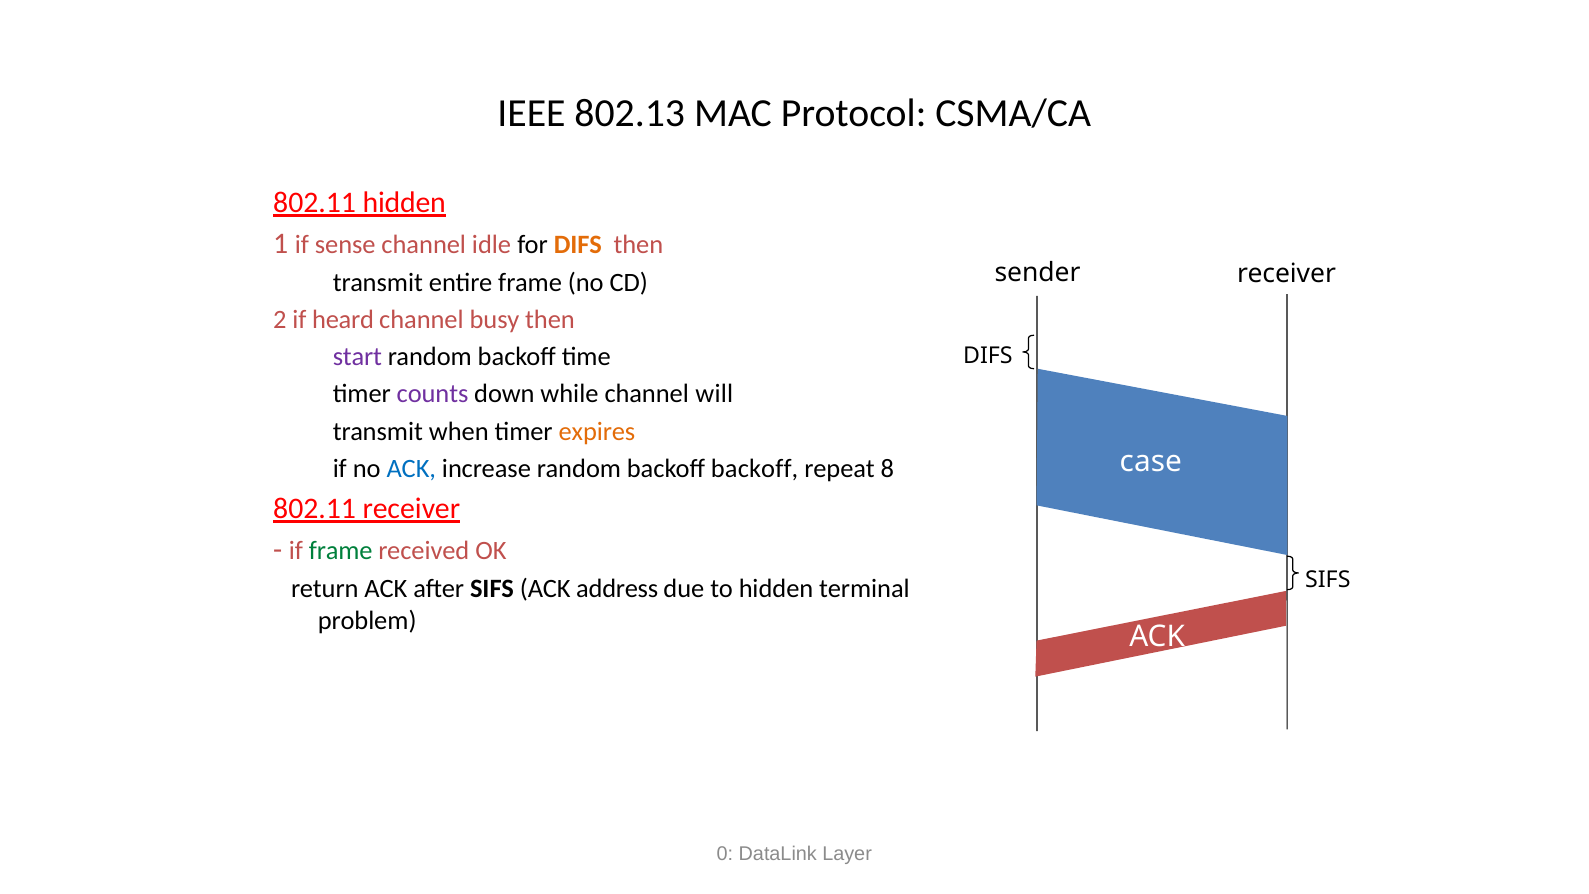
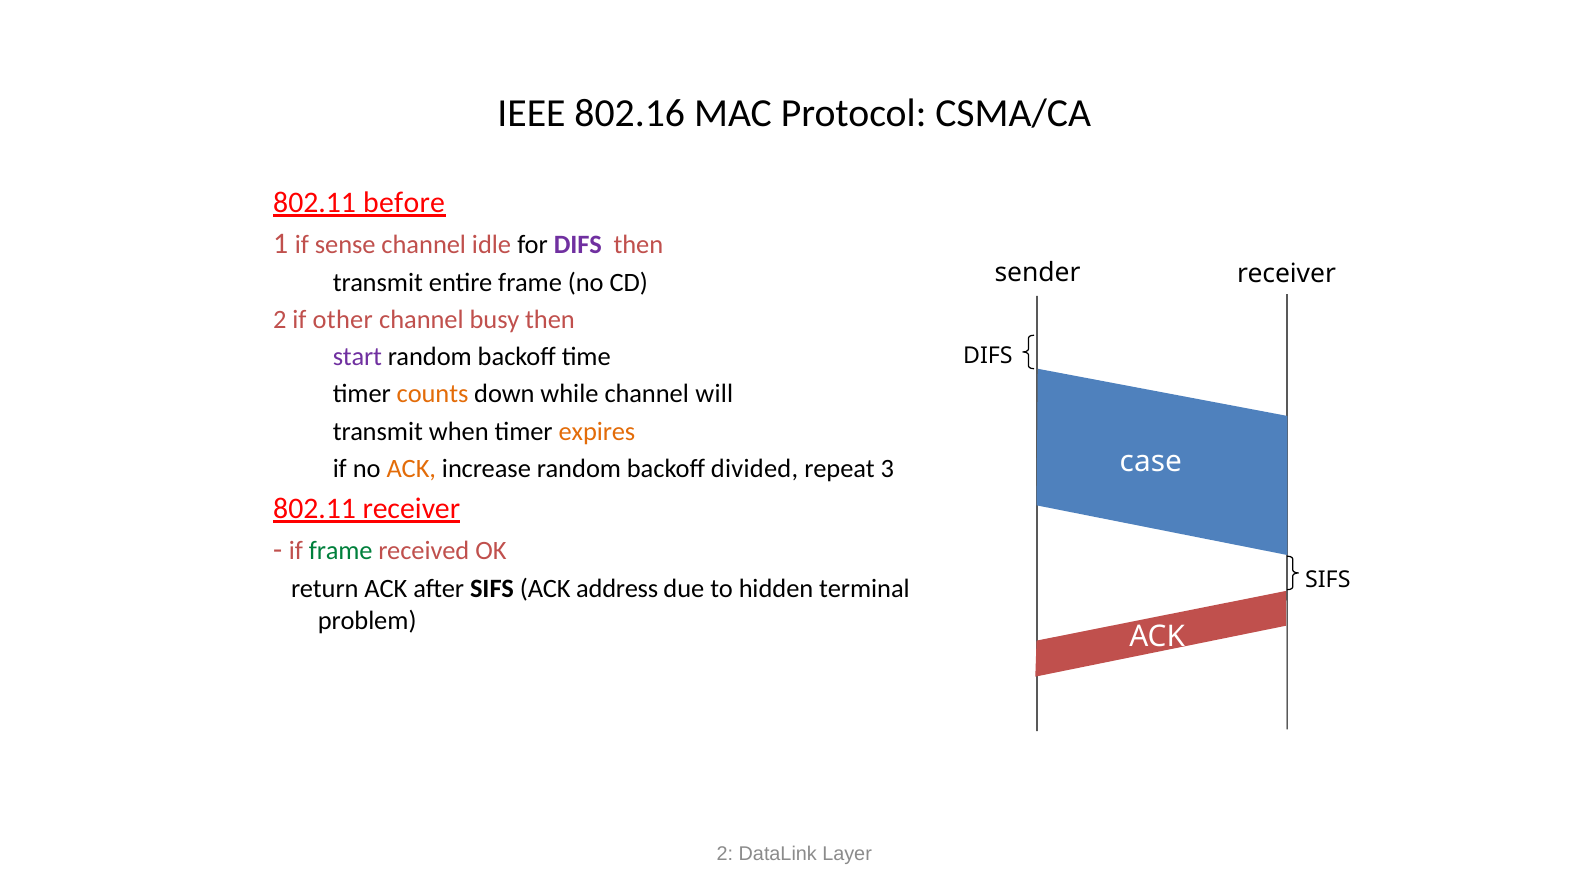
802.13: 802.13 -> 802.16 (630, 113)
802.11 hidden: hidden -> before (404, 202)
DIFS colour: orange -> purple (578, 245)
heard: heard -> other (343, 320)
counts colour: purple -> orange (433, 394)
ACK colour: blue -> orange (411, 468)
backoff backoff: backoff -> divided (755, 468)
8: 8 -> 3 (887, 468)
0: 0 -> 2 (725, 854)
